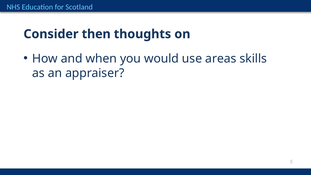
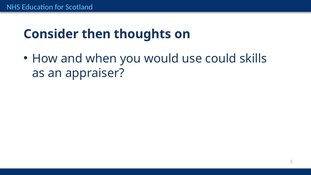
areas: areas -> could (221, 59)
